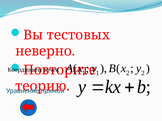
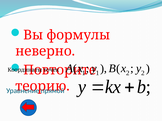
тестовых: тестовых -> формулы (78, 35)
